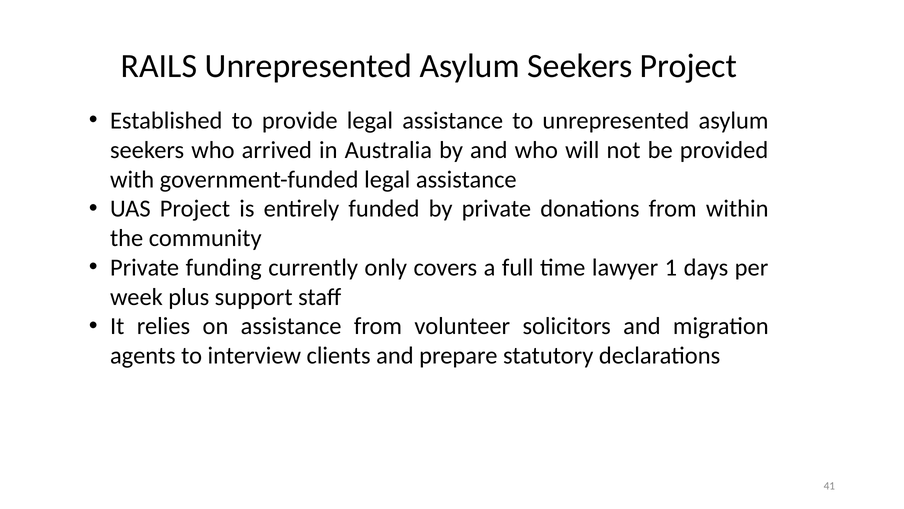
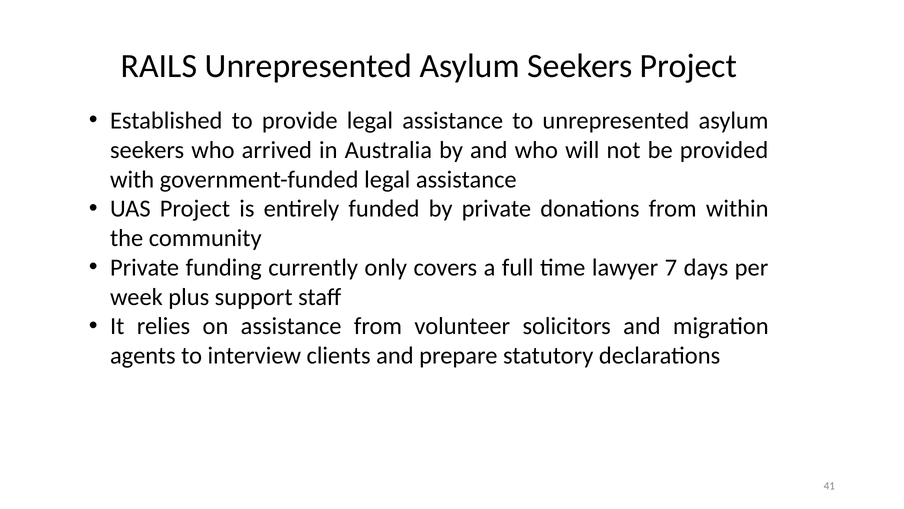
1: 1 -> 7 (671, 267)
